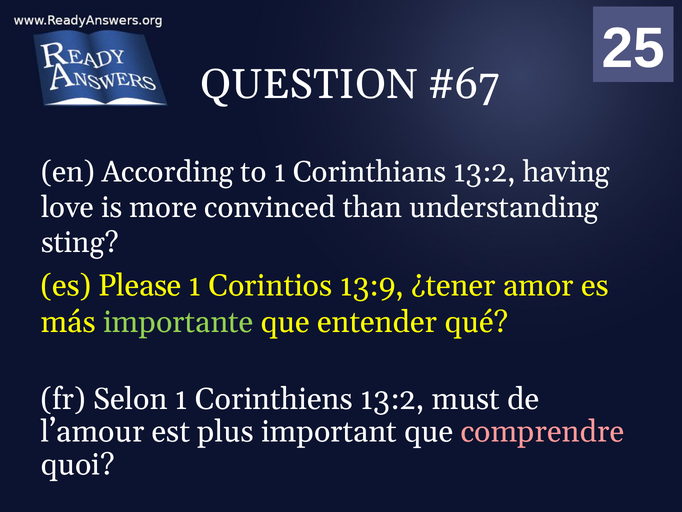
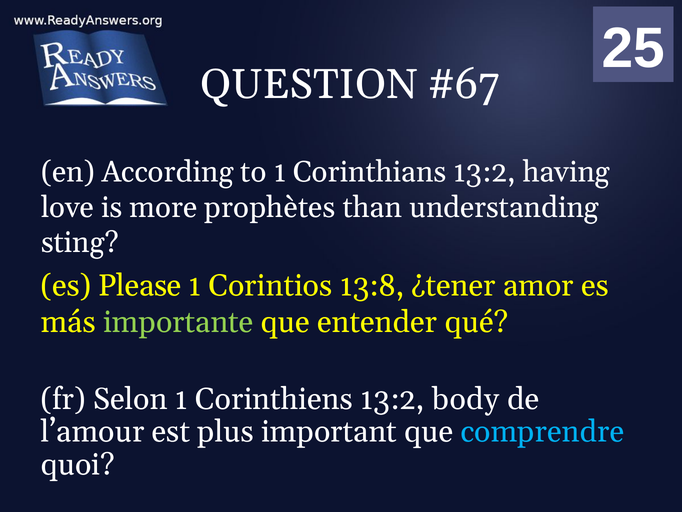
convinced: convinced -> prophètes (270, 207)
13:9: 13:9 -> 13:8 (372, 286)
must: must -> body (466, 399)
comprendre colour: pink -> light blue (542, 432)
